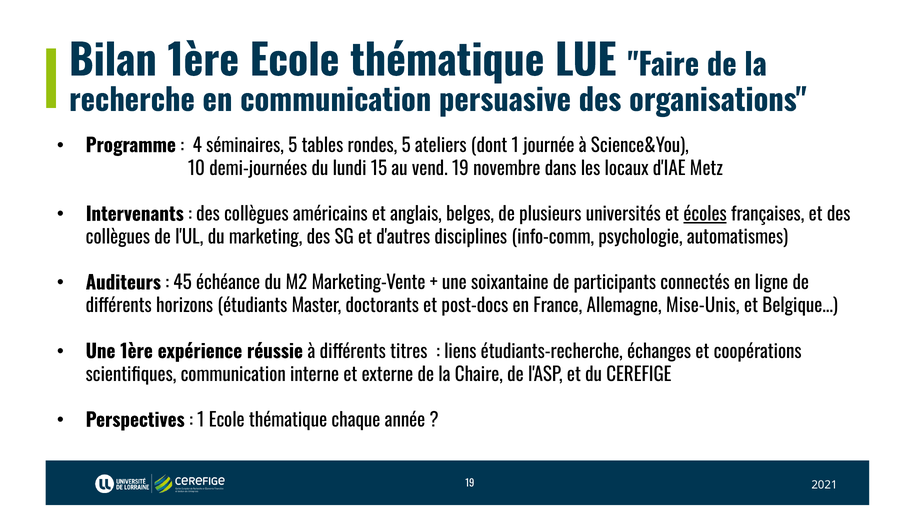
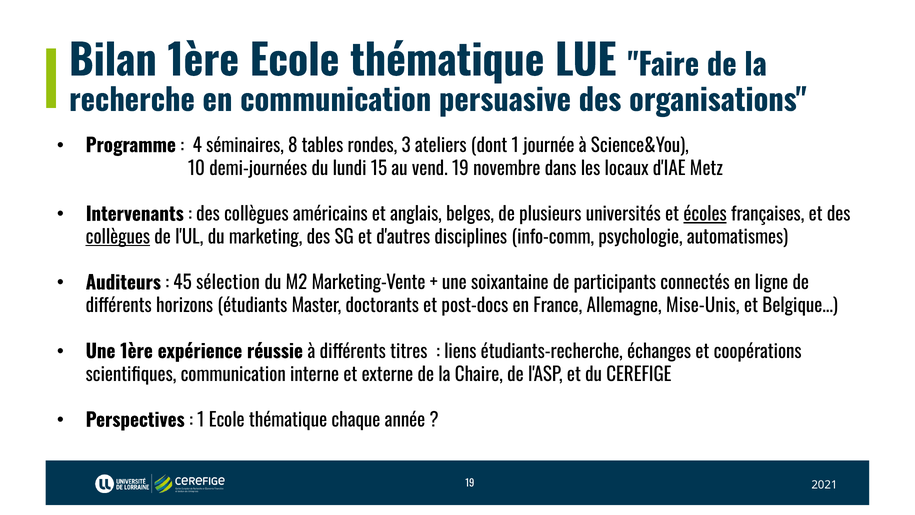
séminaires 5: 5 -> 8 (293, 146)
rondes 5: 5 -> 3 (406, 146)
collègues underline: none -> present (118, 237)
échéance: échéance -> sélection (228, 283)
